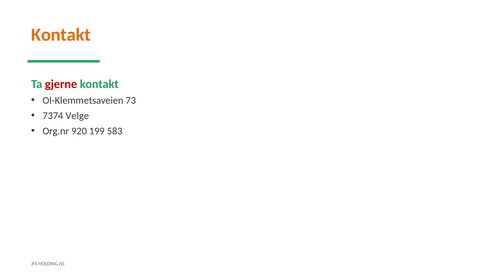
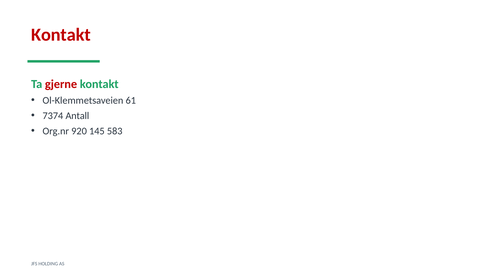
Kontakt colour: orange -> red (61, 35)
73: 73 -> 61 (131, 101)
Velge: Velge -> Antall (77, 116)
199: 199 -> 145 (97, 131)
